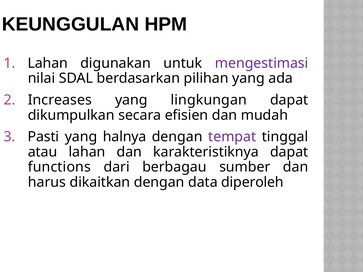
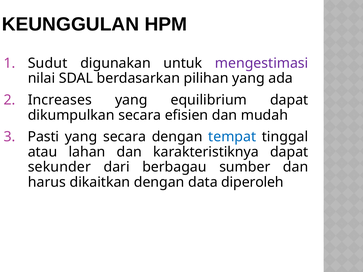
Lahan: Lahan -> Sudut (48, 63)
lingkungan: lingkungan -> equilibrium (209, 100)
yang halnya: halnya -> secara (125, 137)
tempat colour: purple -> blue (232, 137)
functions: functions -> sekunder (59, 167)
